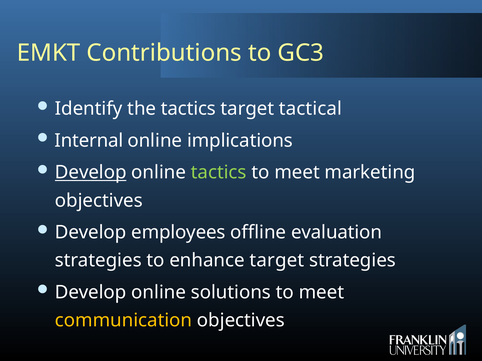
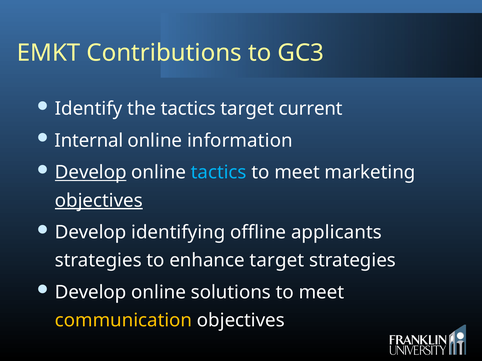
tactical: tactical -> current (311, 109)
implications: implications -> information (240, 141)
tactics colour: light green -> light blue (219, 173)
objectives underline: none -> present (99, 201)
employees: employees -> identifying (178, 233)
evaluation: evaluation -> applicants (336, 233)
